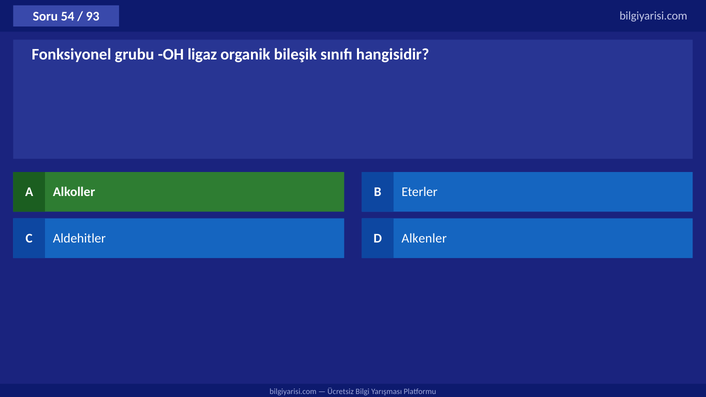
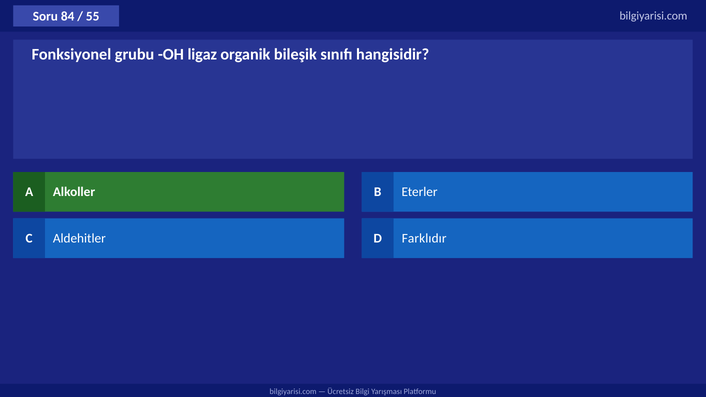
54: 54 -> 84 (68, 16)
93: 93 -> 55 (93, 16)
Alkenler: Alkenler -> Farklıdır (424, 238)
